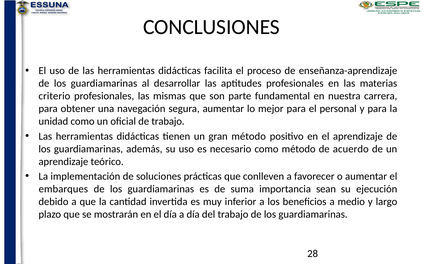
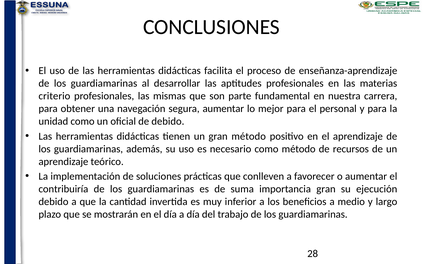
de trabajo: trabajo -> debido (168, 122)
acuerdo: acuerdo -> recursos (351, 149)
embarques: embarques -> contribuiría (63, 189)
importancia sean: sean -> gran (326, 189)
